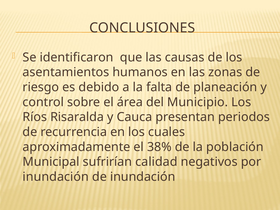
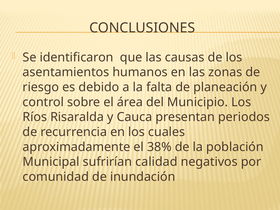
inundación: inundación -> comunidad (56, 177)
